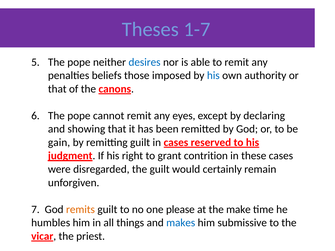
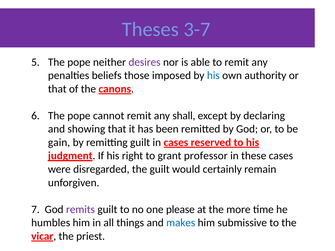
1-7: 1-7 -> 3-7 (197, 29)
desires colour: blue -> purple (145, 62)
eyes: eyes -> shall (184, 116)
contrition: contrition -> professor (206, 156)
remits colour: orange -> purple (80, 210)
make: make -> more (238, 210)
